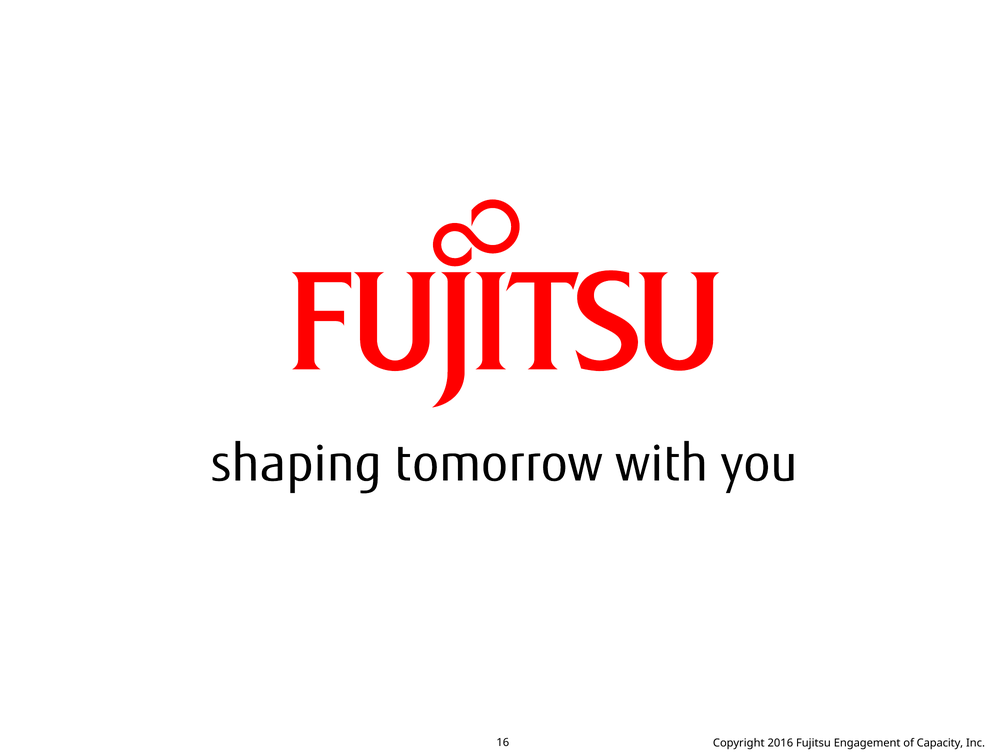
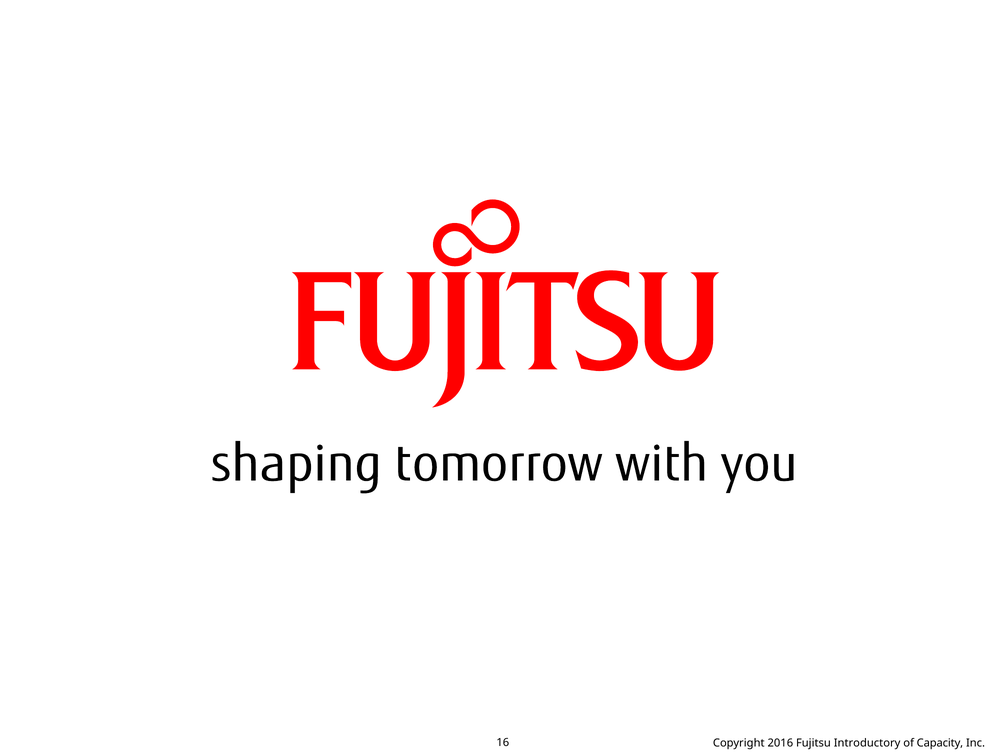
Engagement: Engagement -> Introductory (867, 744)
